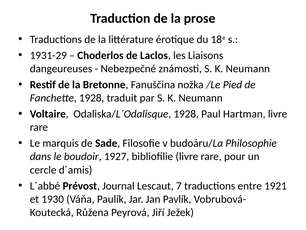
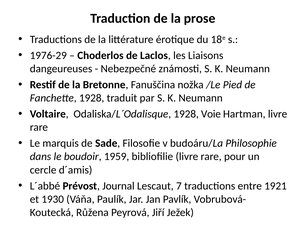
1931-29: 1931-29 -> 1976-29 (48, 55)
Paul: Paul -> Voie (211, 114)
1927: 1927 -> 1959 (117, 156)
